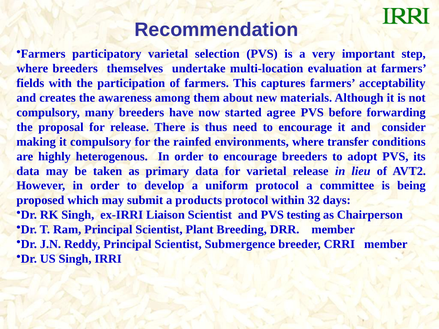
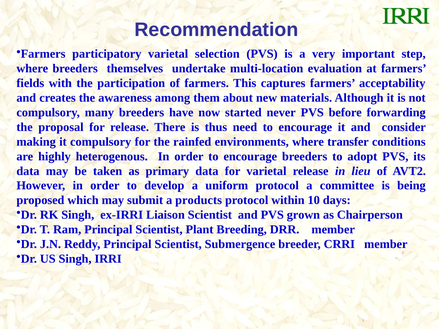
agree: agree -> never (281, 113)
32: 32 -> 10 (314, 200)
testing: testing -> grown (303, 215)
